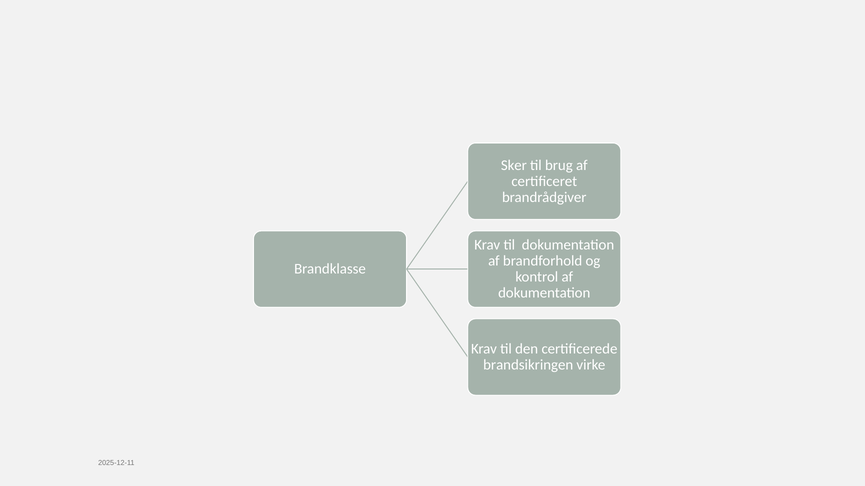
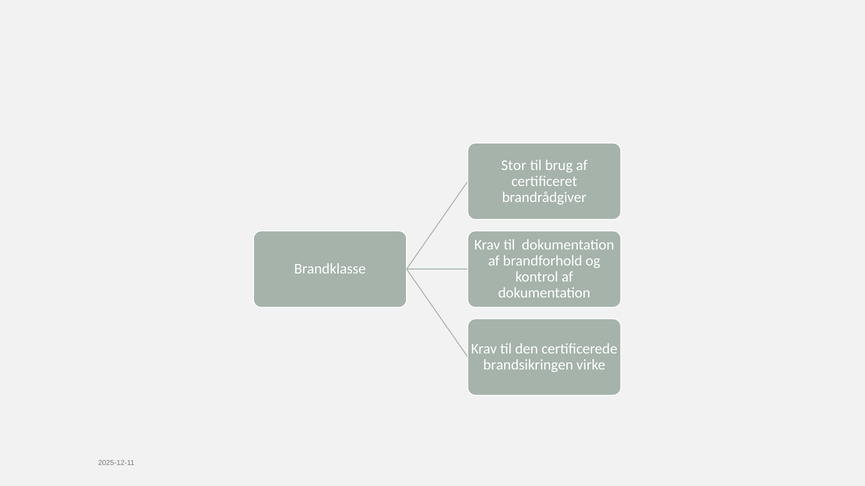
Sker: Sker -> Stor (514, 165)
